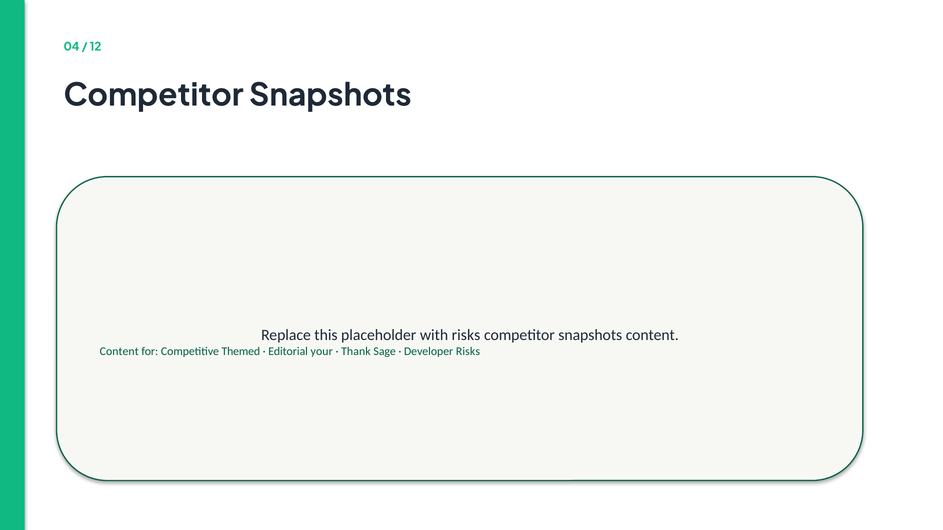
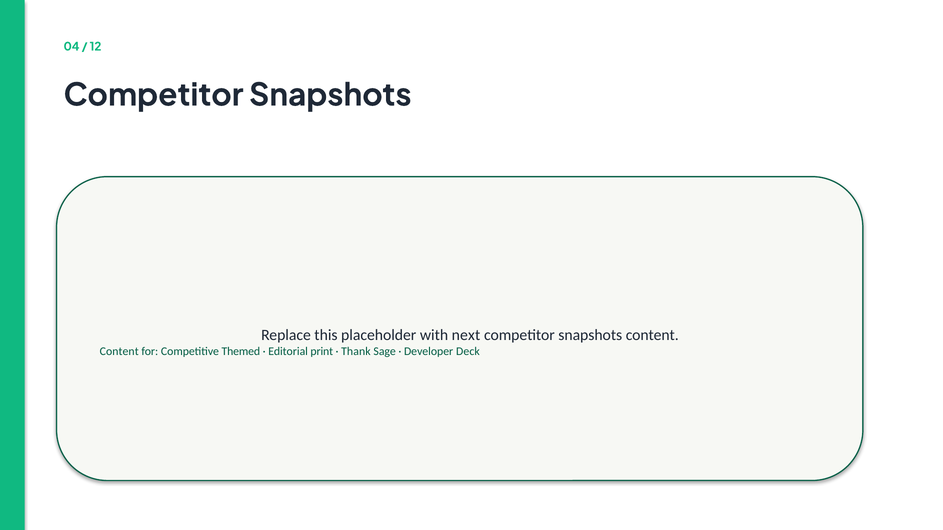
with risks: risks -> next (466, 335)
your: your -> print (322, 351)
Developer Risks: Risks -> Deck (468, 351)
